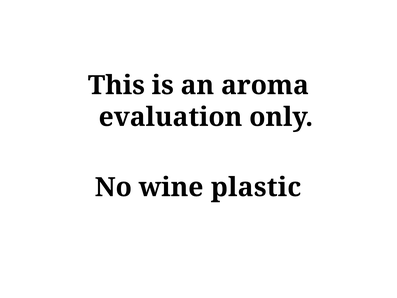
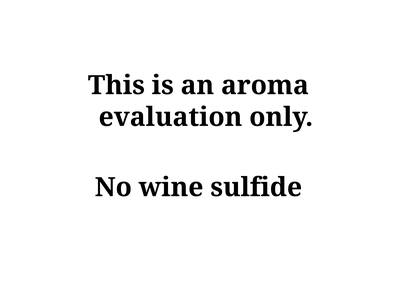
plastic: plastic -> sulfide (256, 187)
